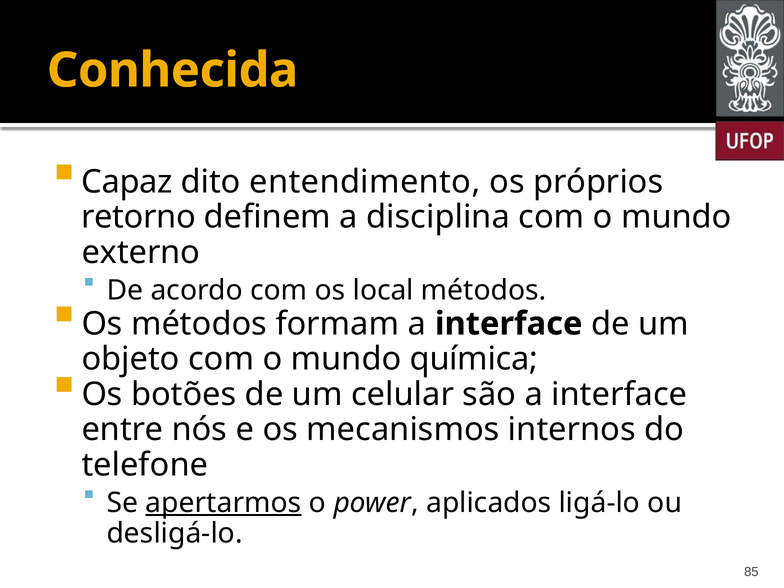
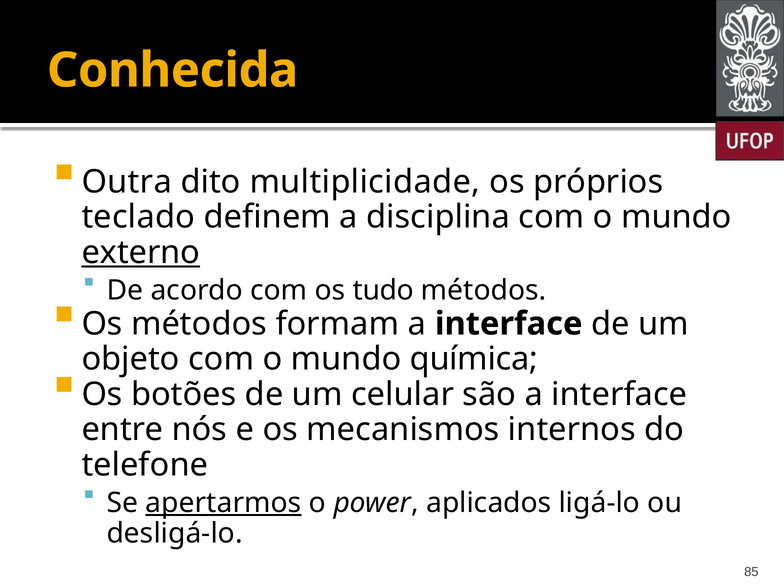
Capaz: Capaz -> Outra (127, 182)
entendimento: entendimento -> multiplicidade (365, 182)
retorno: retorno -> teclado (138, 217)
externo underline: none -> present (141, 252)
local: local -> tudo (383, 290)
